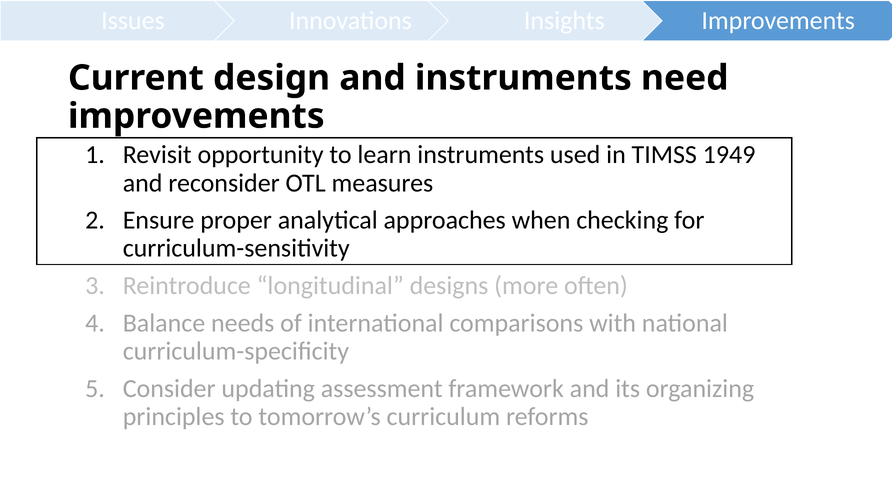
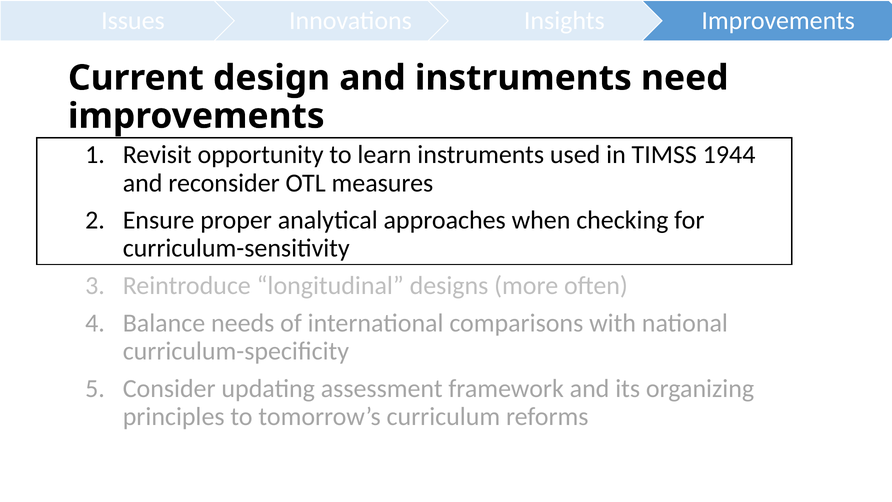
1949: 1949 -> 1944 (729, 155)
